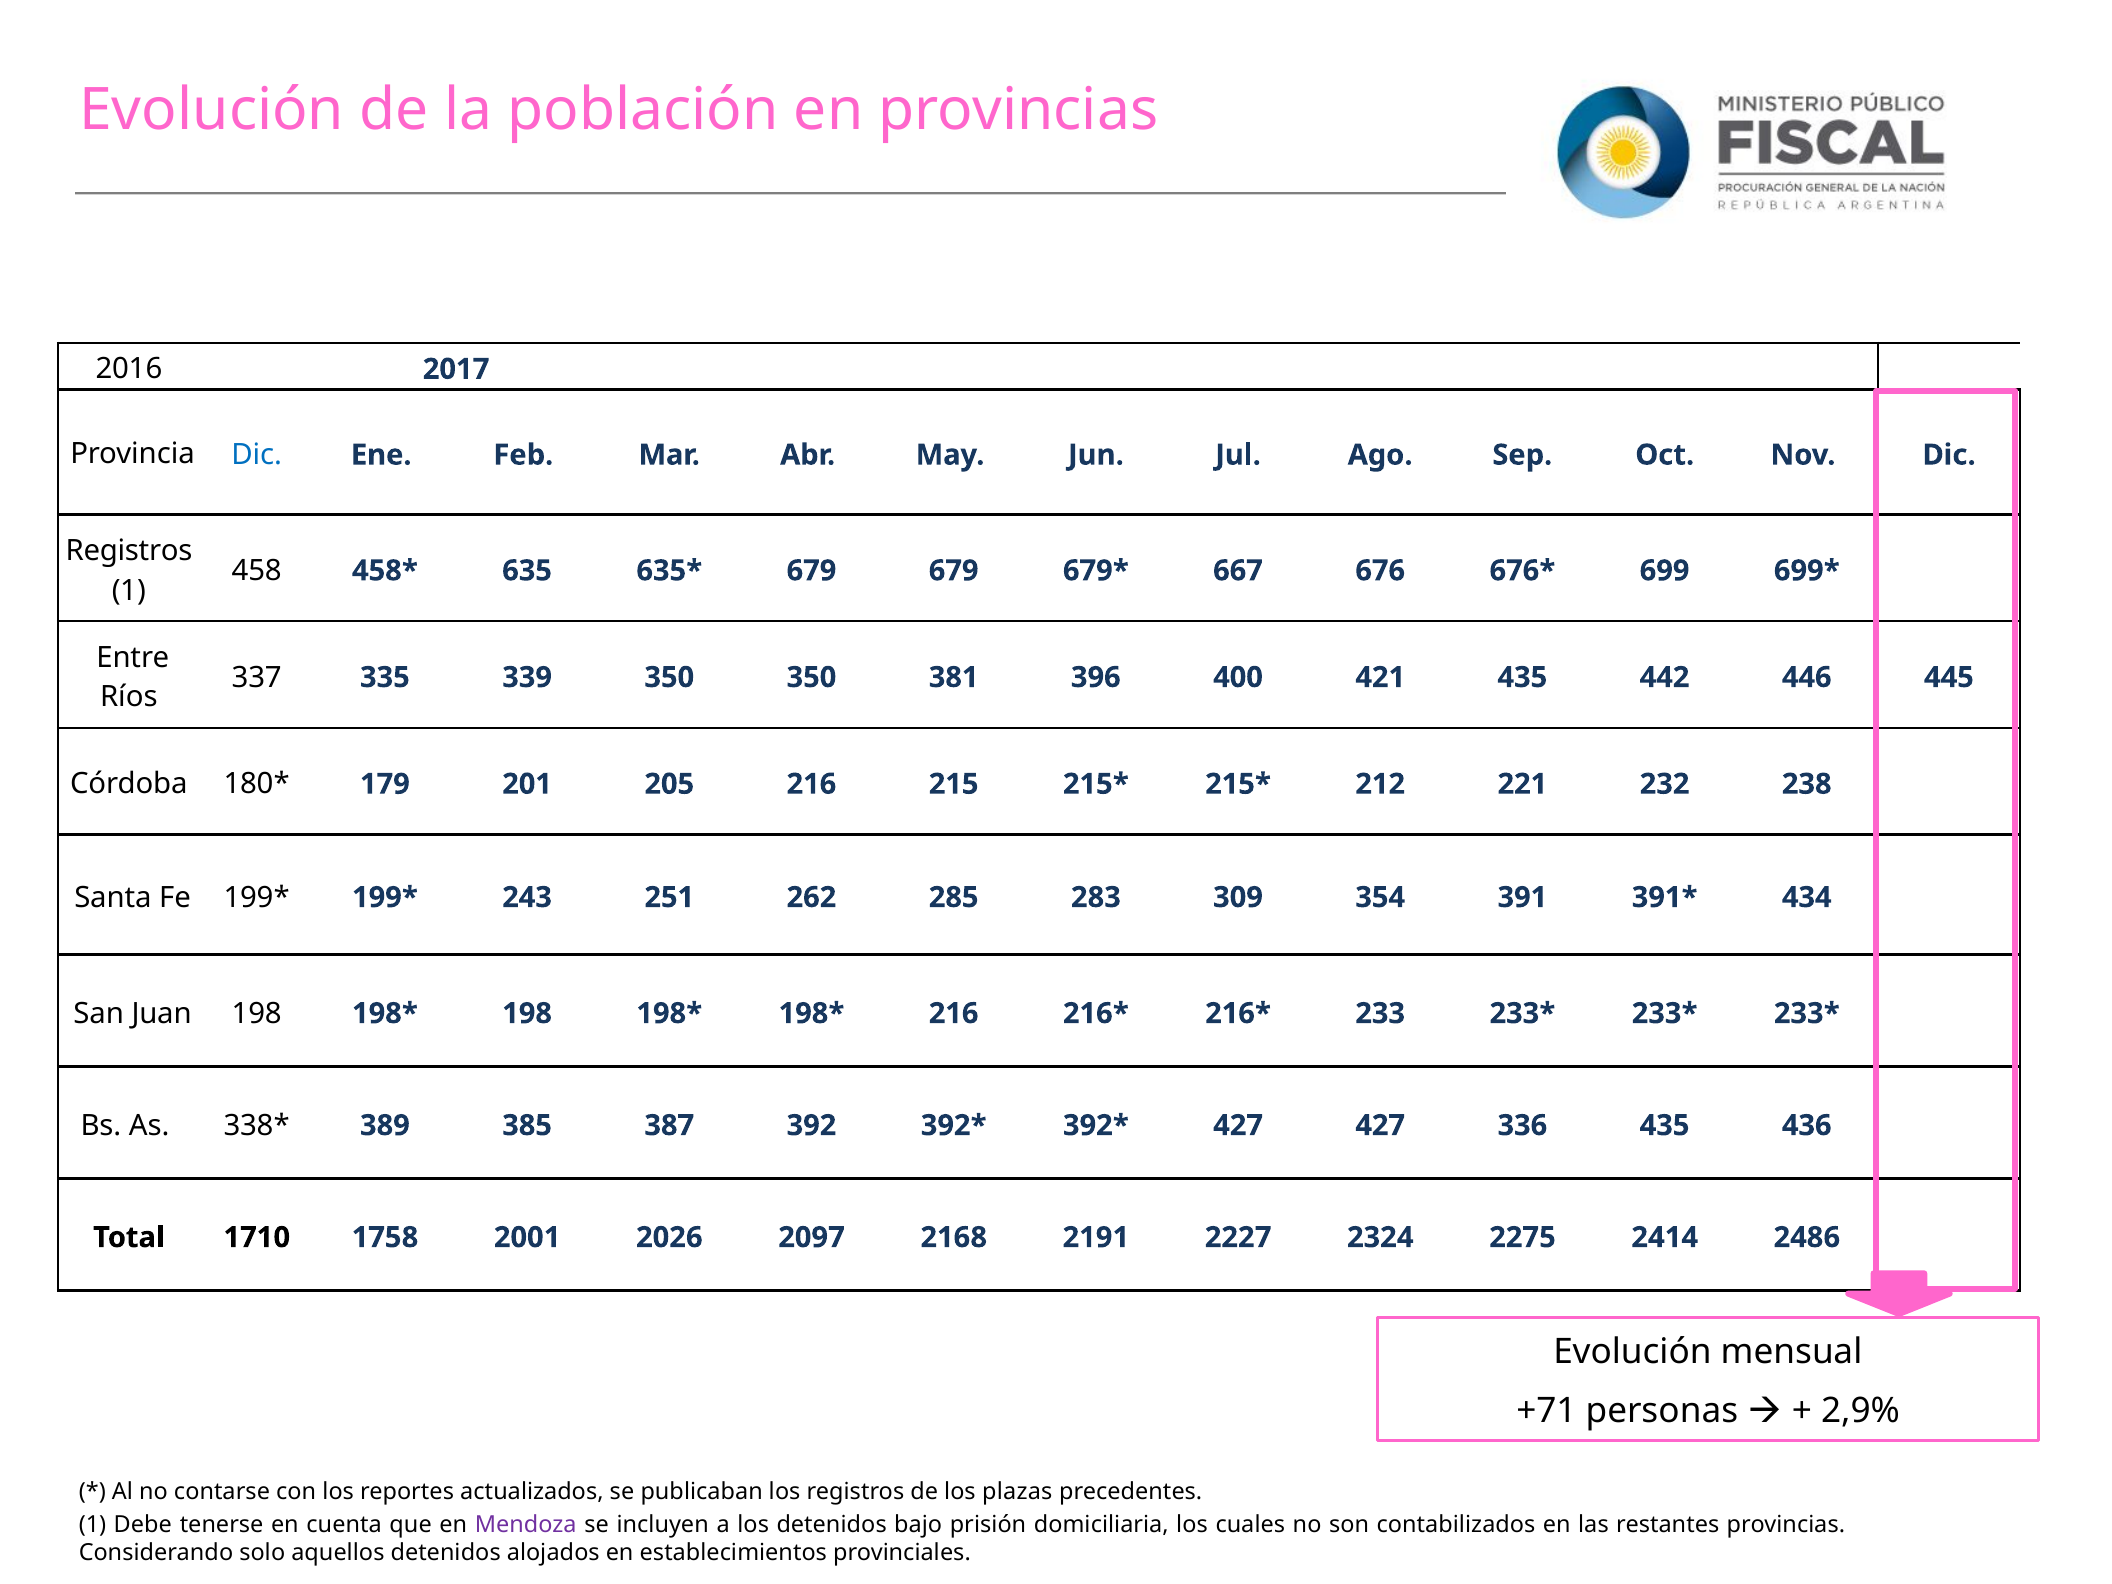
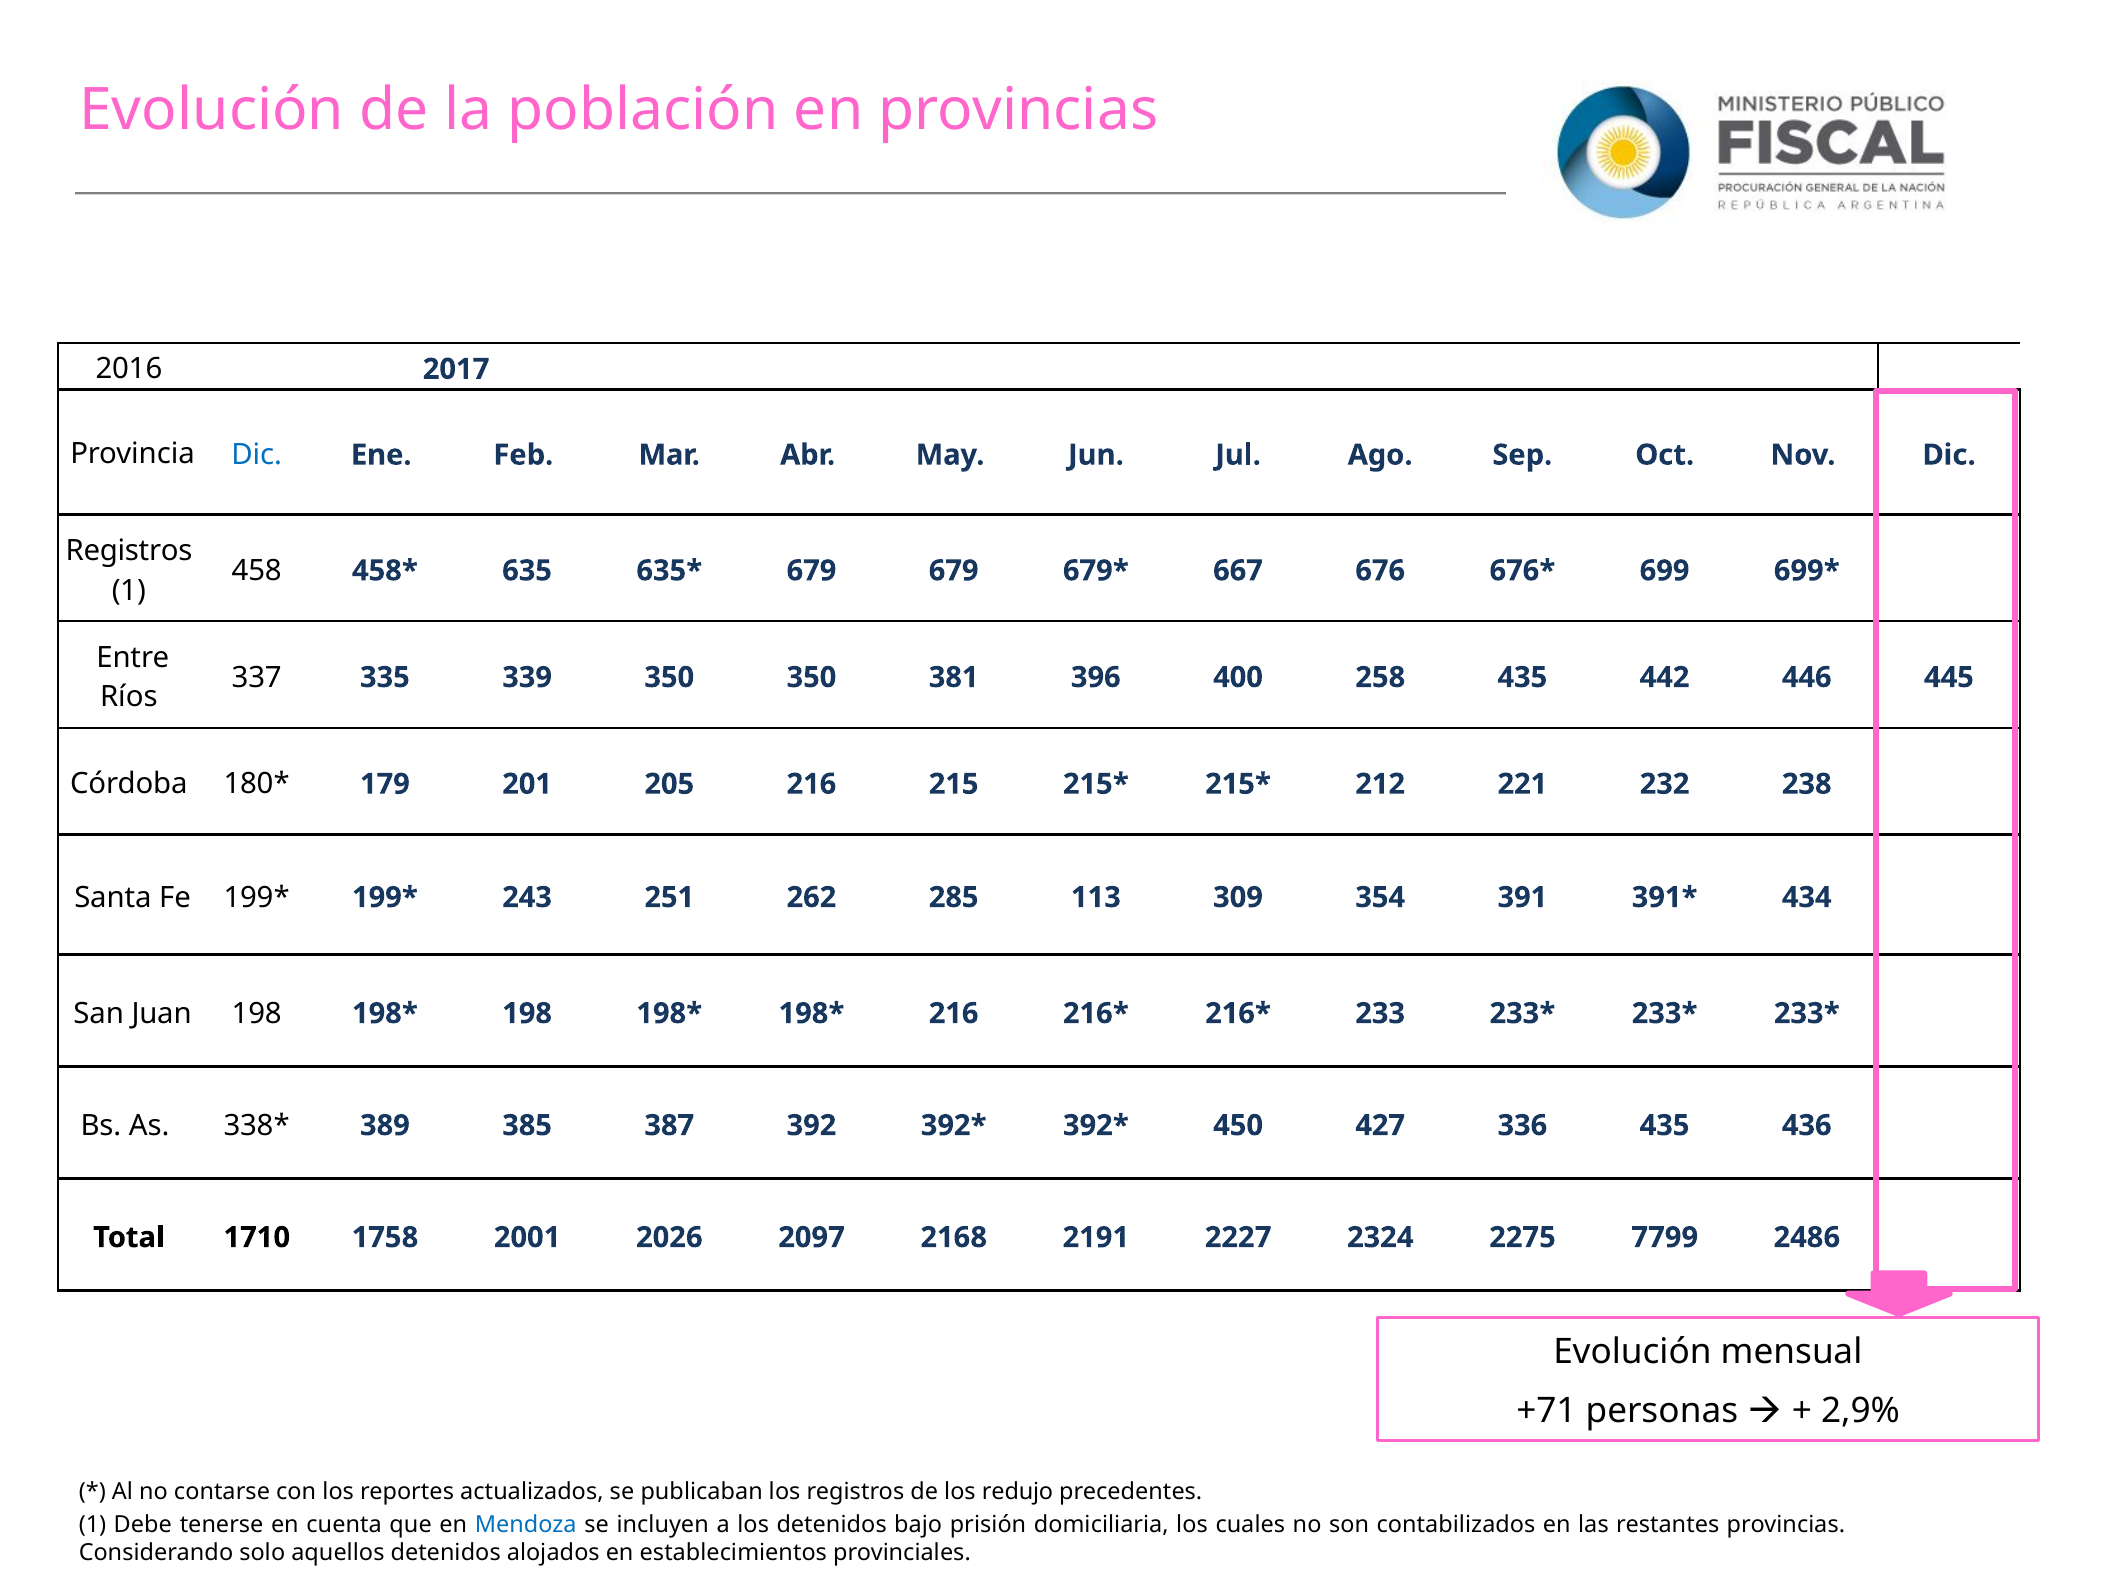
421: 421 -> 258 (1380, 677)
283: 283 -> 113 (1096, 897)
427: 427 -> 450 (1238, 1125)
2414: 2414 -> 7799 (1665, 1237)
plazas: plazas -> redujo (1018, 1492)
Mendoza colour: purple -> blue (526, 1525)
